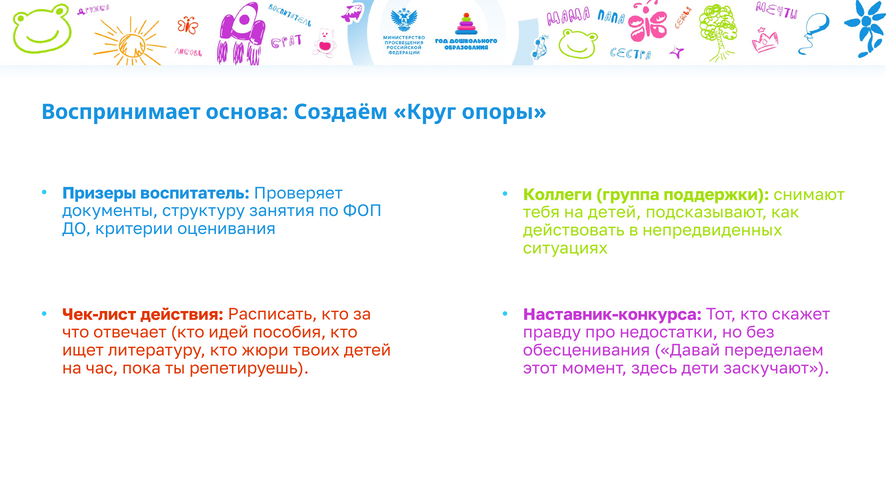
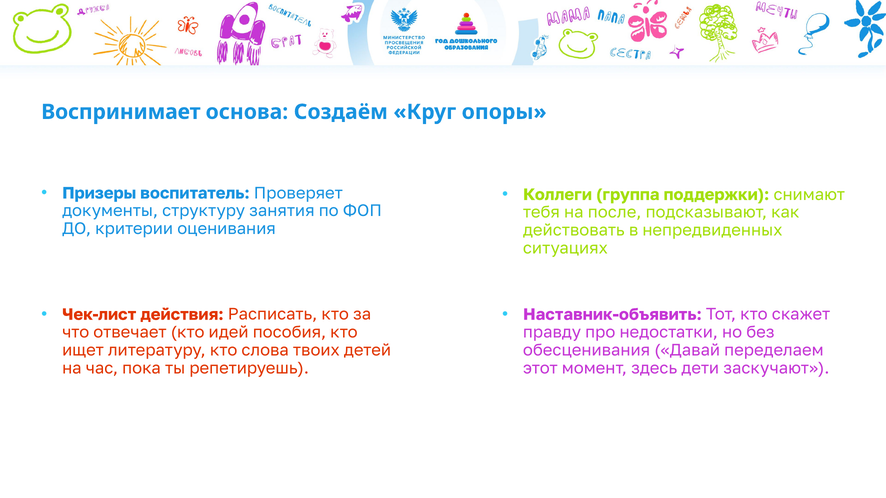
на детей: детей -> после (615, 213)
Наставник-конкурса: Наставник-конкурса -> Наставник-объявить (612, 315)
жюри: жюри -> слова (265, 351)
